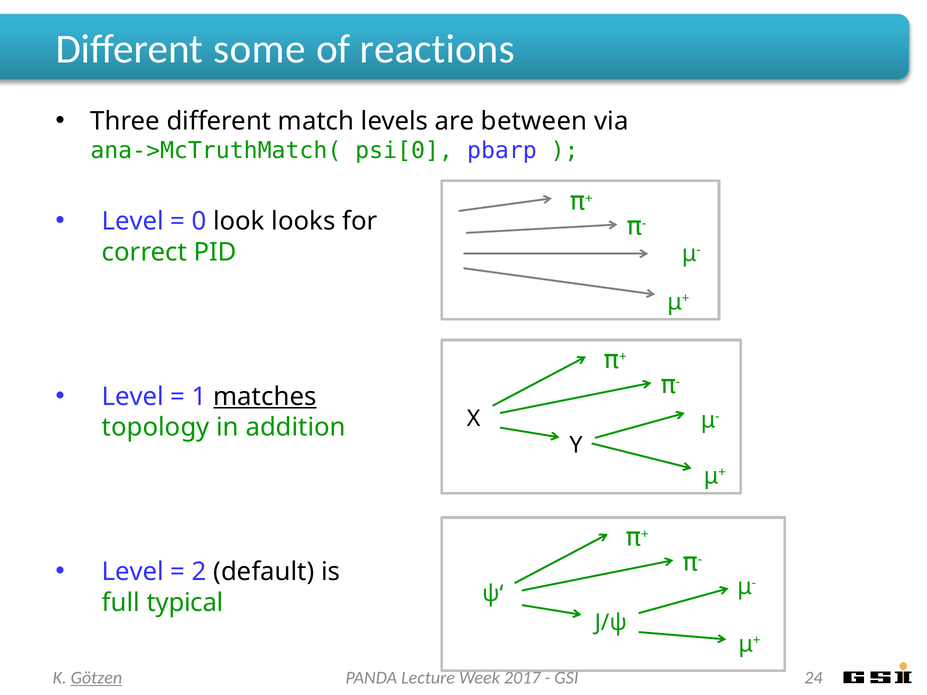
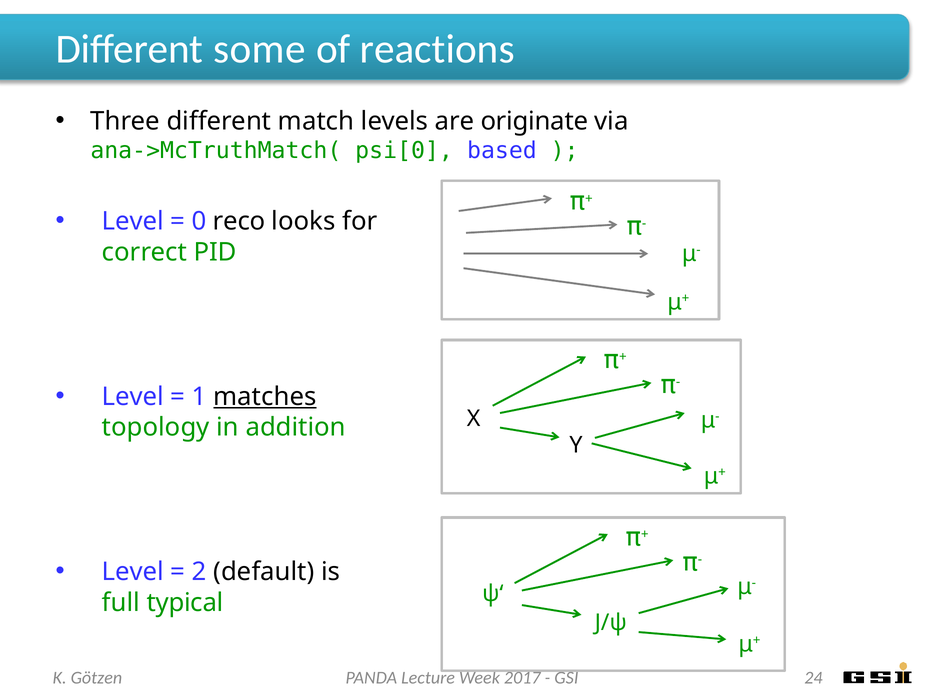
between: between -> originate (534, 121)
pbarp: pbarp -> based (502, 151)
look: look -> reco (239, 221)
Götzen underline: present -> none (96, 678)
